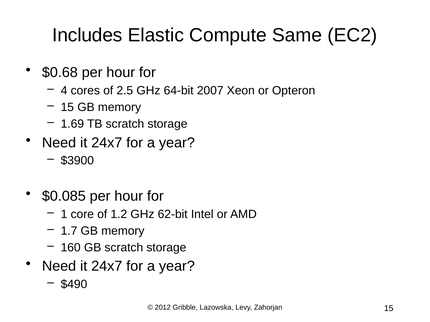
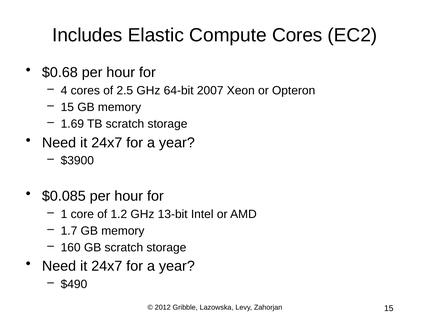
Compute Same: Same -> Cores (297, 35)
62-bit: 62-bit -> 13-bit (173, 214)
